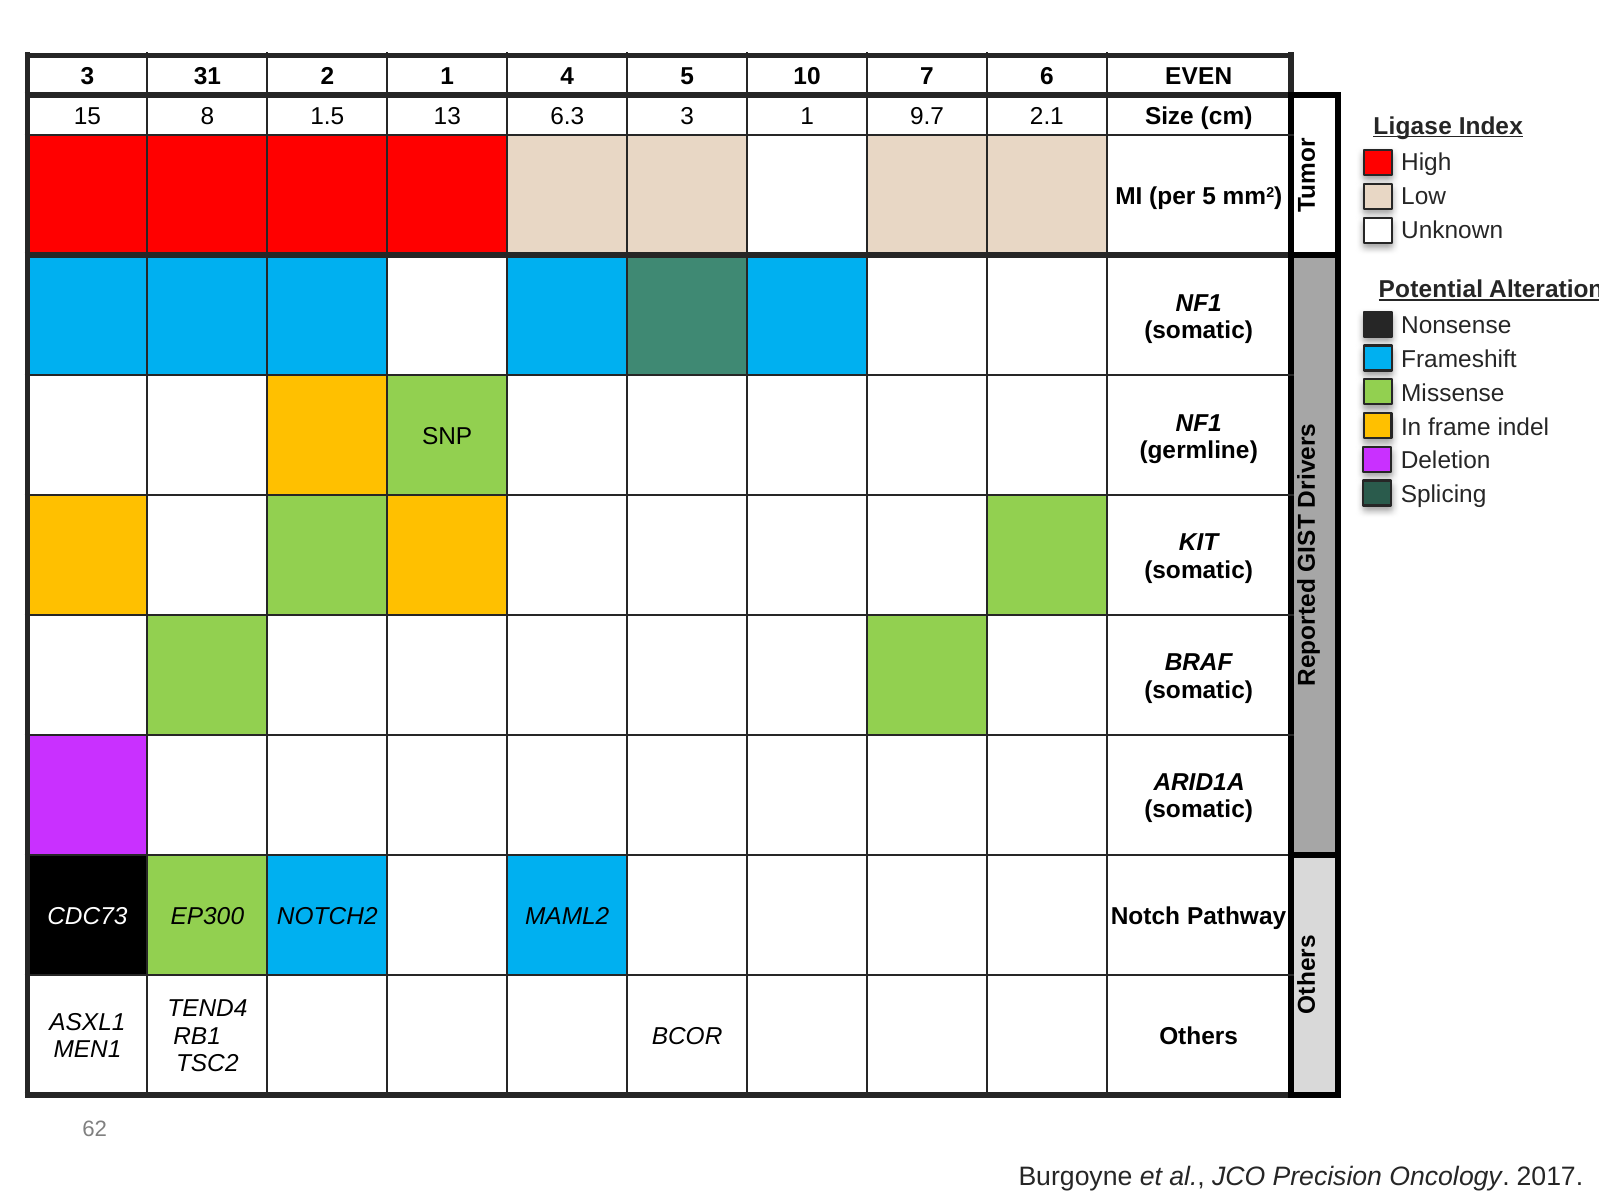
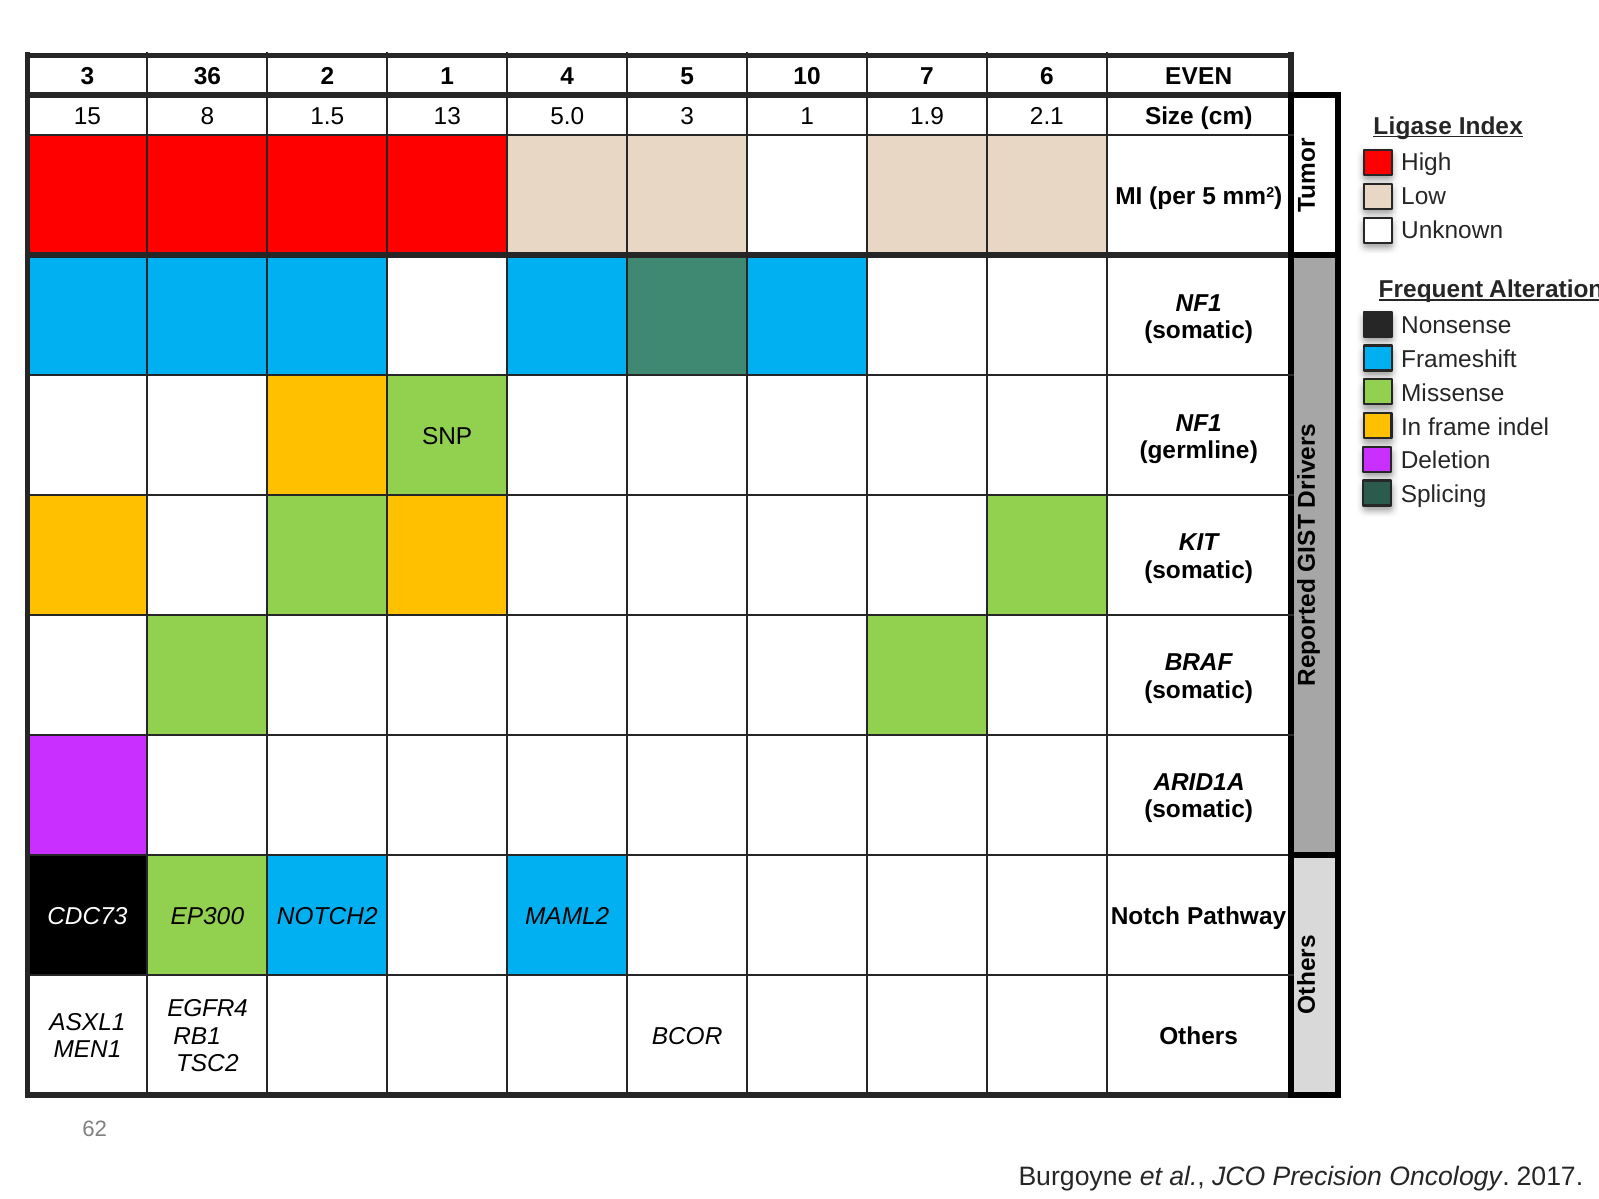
31: 31 -> 36 (207, 77)
6.3: 6.3 -> 5.0 (567, 117)
9.7: 9.7 -> 1.9 (927, 117)
Potential: Potential -> Frequent (1431, 289)
TEND4: TEND4 -> EGFR4 (208, 1009)
